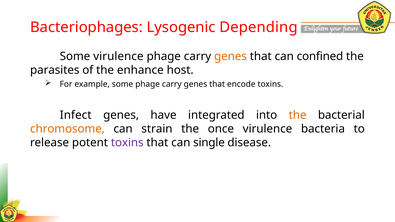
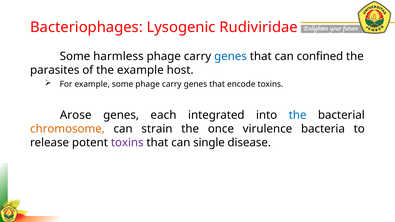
Depending: Depending -> Rudiviridae (259, 27)
Some virulence: virulence -> harmless (118, 56)
genes colour: orange -> blue (231, 56)
the enhance: enhance -> example (140, 70)
Infect: Infect -> Arose (76, 115)
have: have -> each (163, 115)
the colour: orange -> blue (298, 115)
